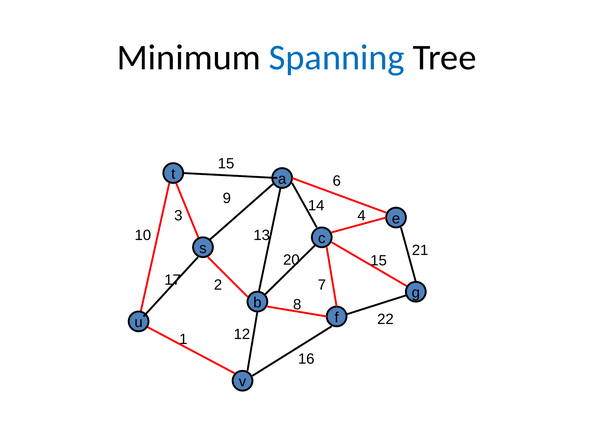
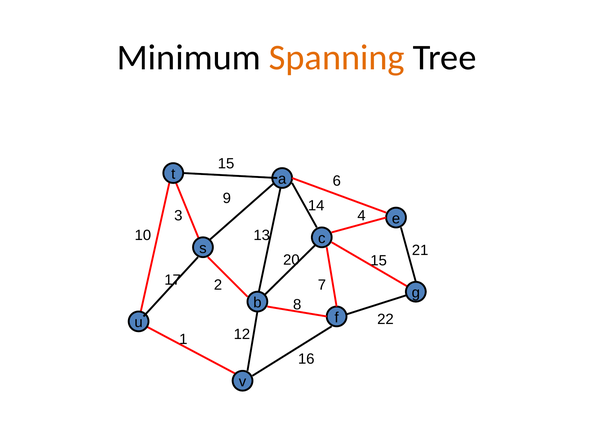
Spanning colour: blue -> orange (337, 58)
